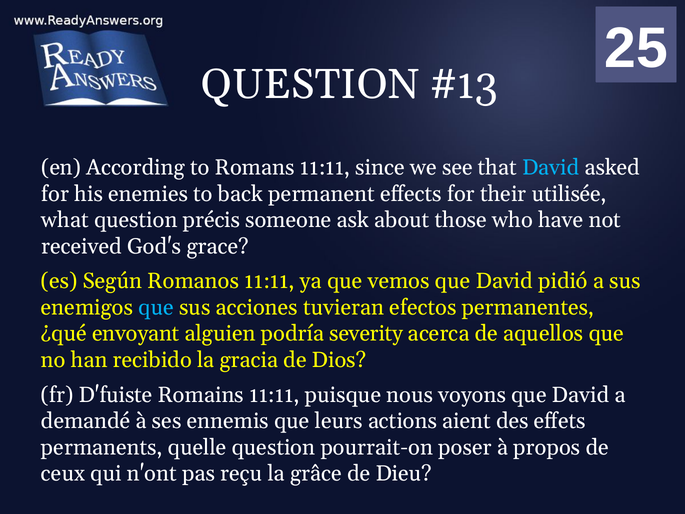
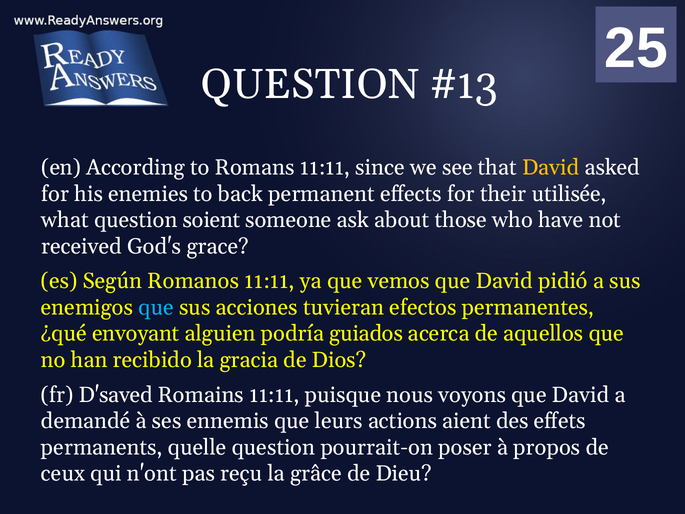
David colour: light blue -> yellow (551, 167)
précis: précis -> soient (212, 220)
severity: severity -> guiados (366, 334)
D'fuiste: D'fuiste -> D'saved (116, 395)
